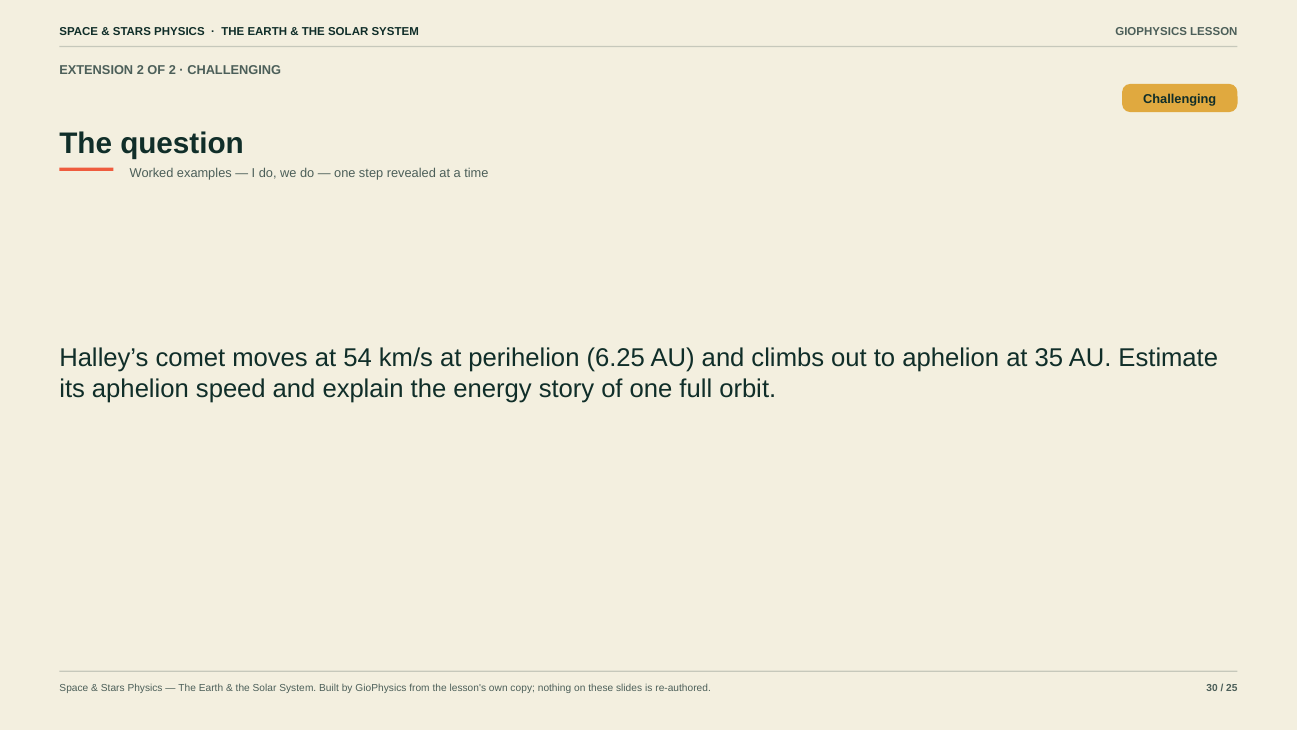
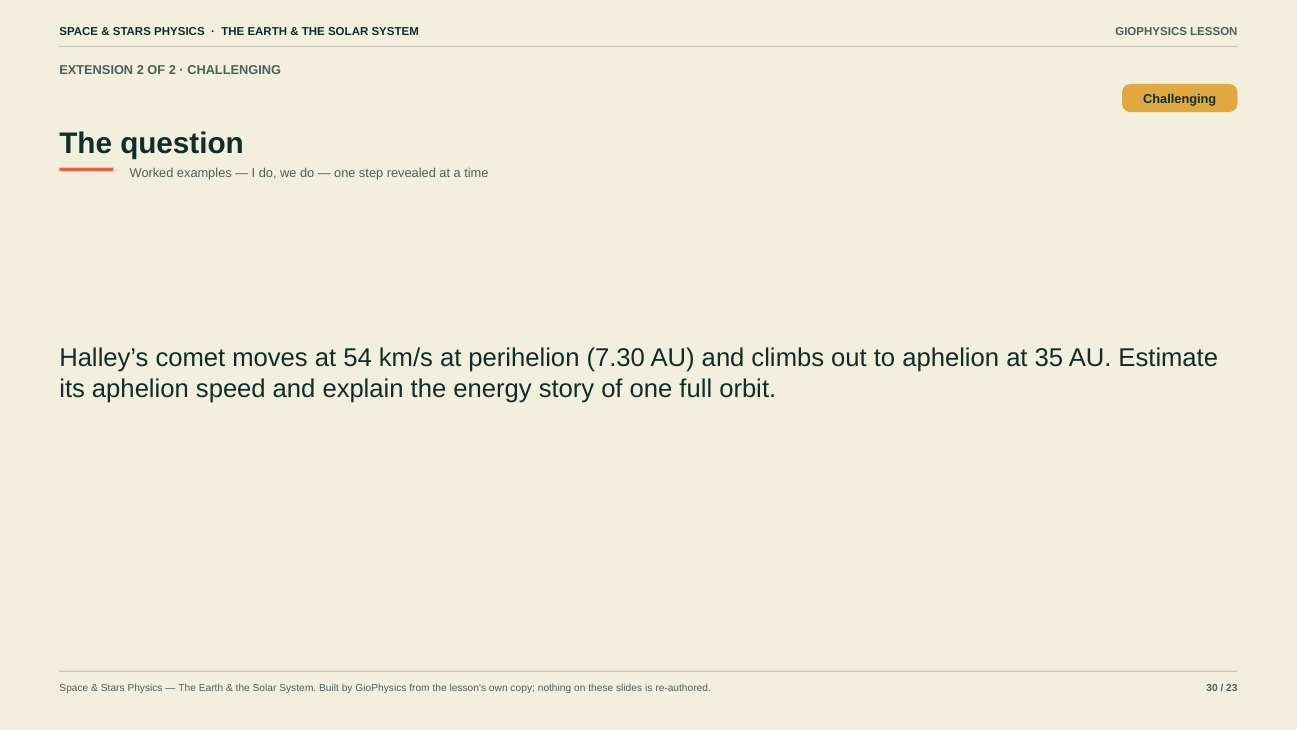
6.25: 6.25 -> 7.30 (616, 358)
25: 25 -> 23 (1232, 688)
